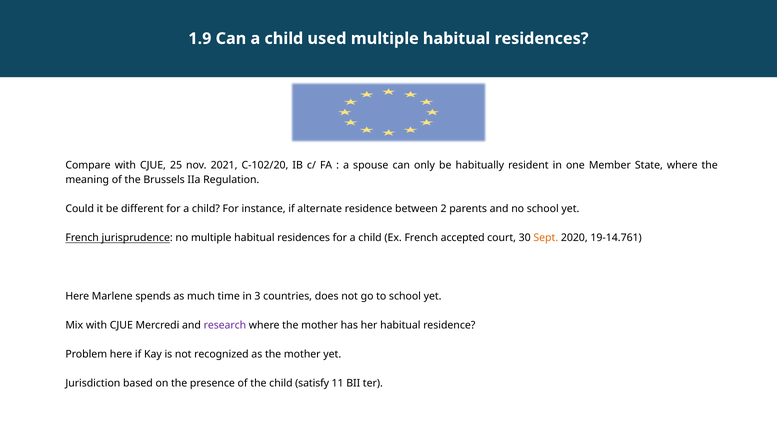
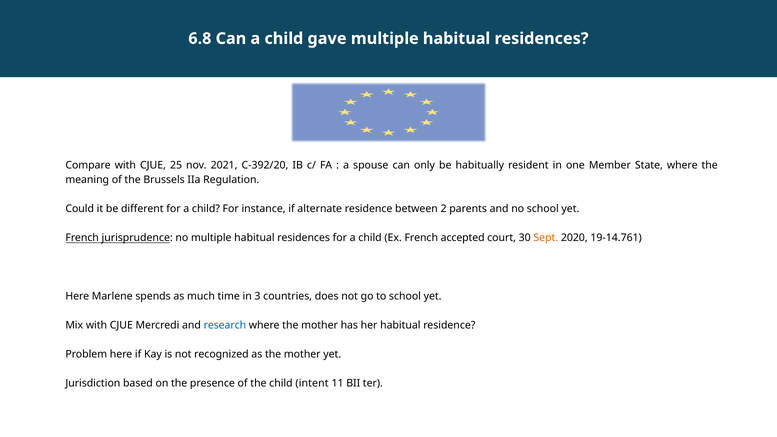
1.9: 1.9 -> 6.8 (200, 39)
used: used -> gave (327, 39)
C-102/20: C-102/20 -> C-392/20 (265, 165)
research colour: purple -> blue (225, 325)
satisfy: satisfy -> intent (312, 383)
